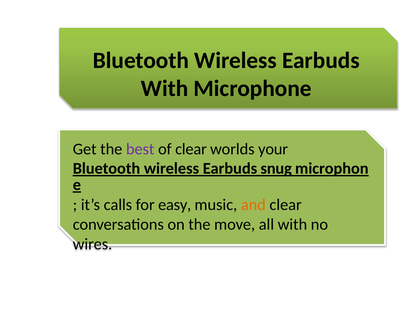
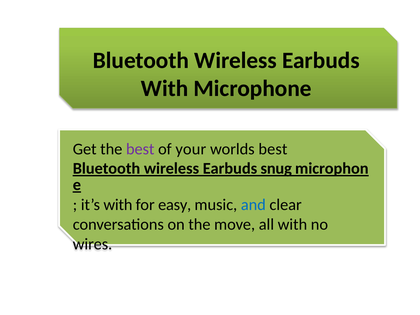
of clear: clear -> your (191, 149)
worlds your: your -> best (273, 149)
it’s calls: calls -> with (118, 205)
and colour: orange -> blue (253, 205)
